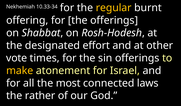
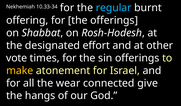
regular colour: yellow -> light blue (114, 8)
most: most -> wear (68, 83)
laws: laws -> give (148, 83)
rather: rather -> hangs (40, 96)
